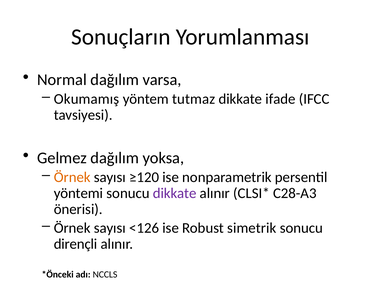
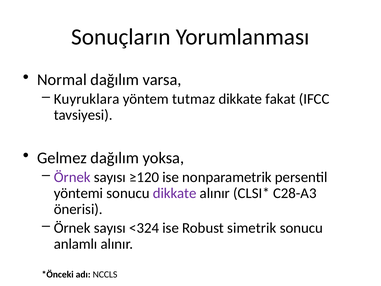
Okumamış: Okumamış -> Kuyruklara (87, 99)
ifade: ifade -> fakat (280, 99)
Örnek colour: orange -> purple (72, 177)
<126: <126 -> <324 (144, 228)
dirençli: dirençli -> anlamlı (76, 244)
